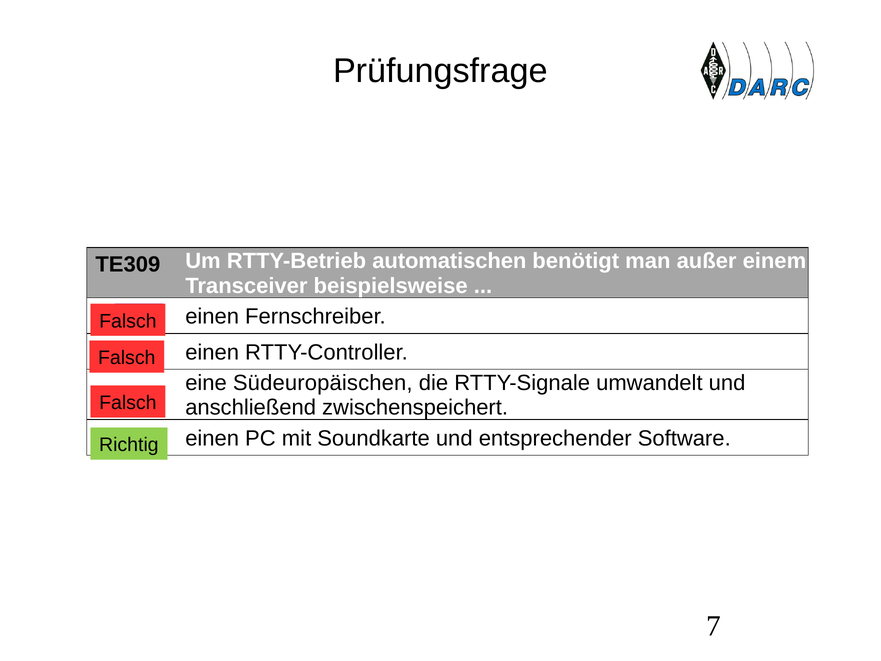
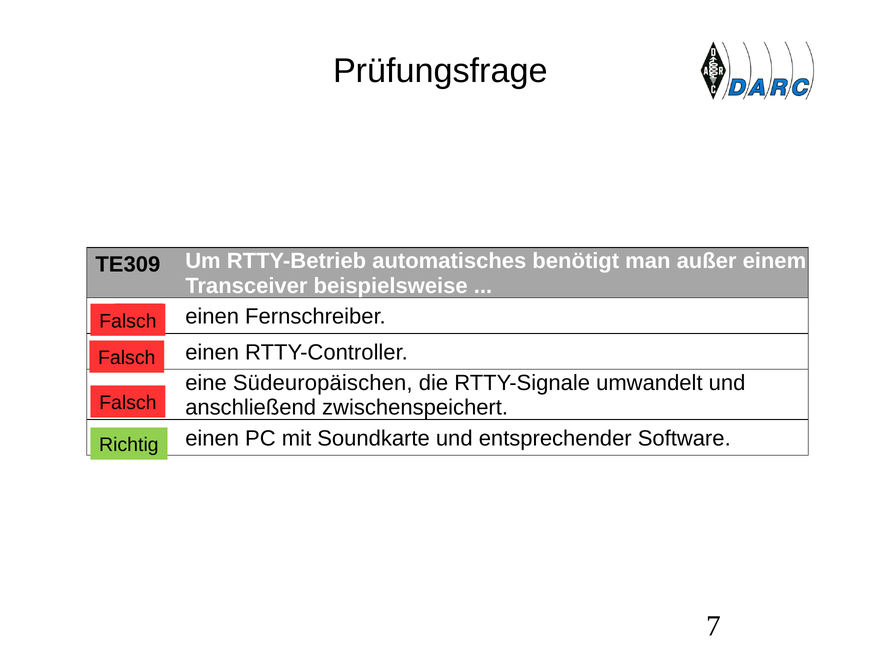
automatischen: automatischen -> automatisches (449, 261)
